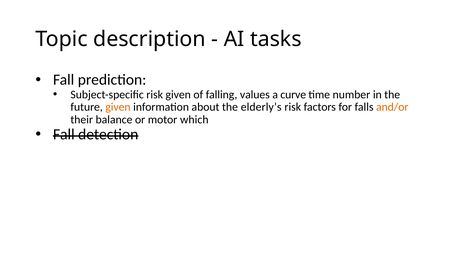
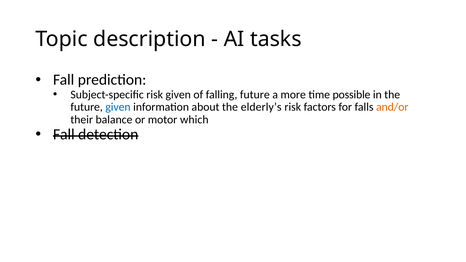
falling values: values -> future (255, 95)
curve: curve -> more (293, 95)
number: number -> possible (352, 95)
given colour: orange -> blue (118, 107)
